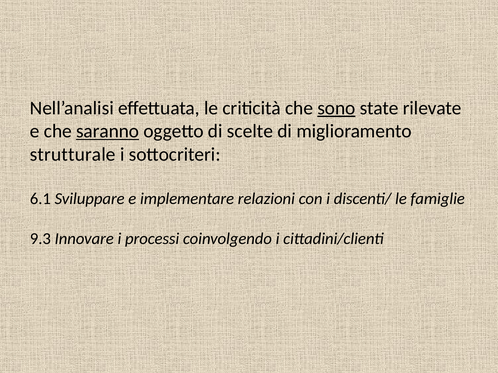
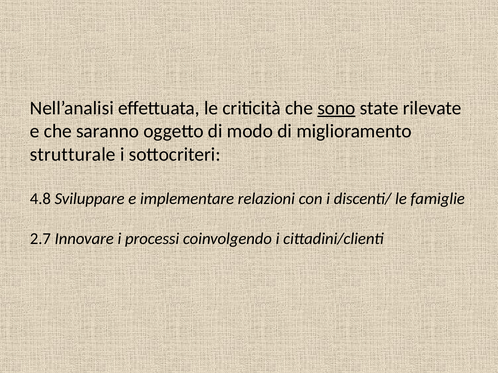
saranno underline: present -> none (108, 131)
scelte: scelte -> modo (250, 131)
6.1: 6.1 -> 4.8 (40, 199)
9.3: 9.3 -> 2.7 (40, 239)
